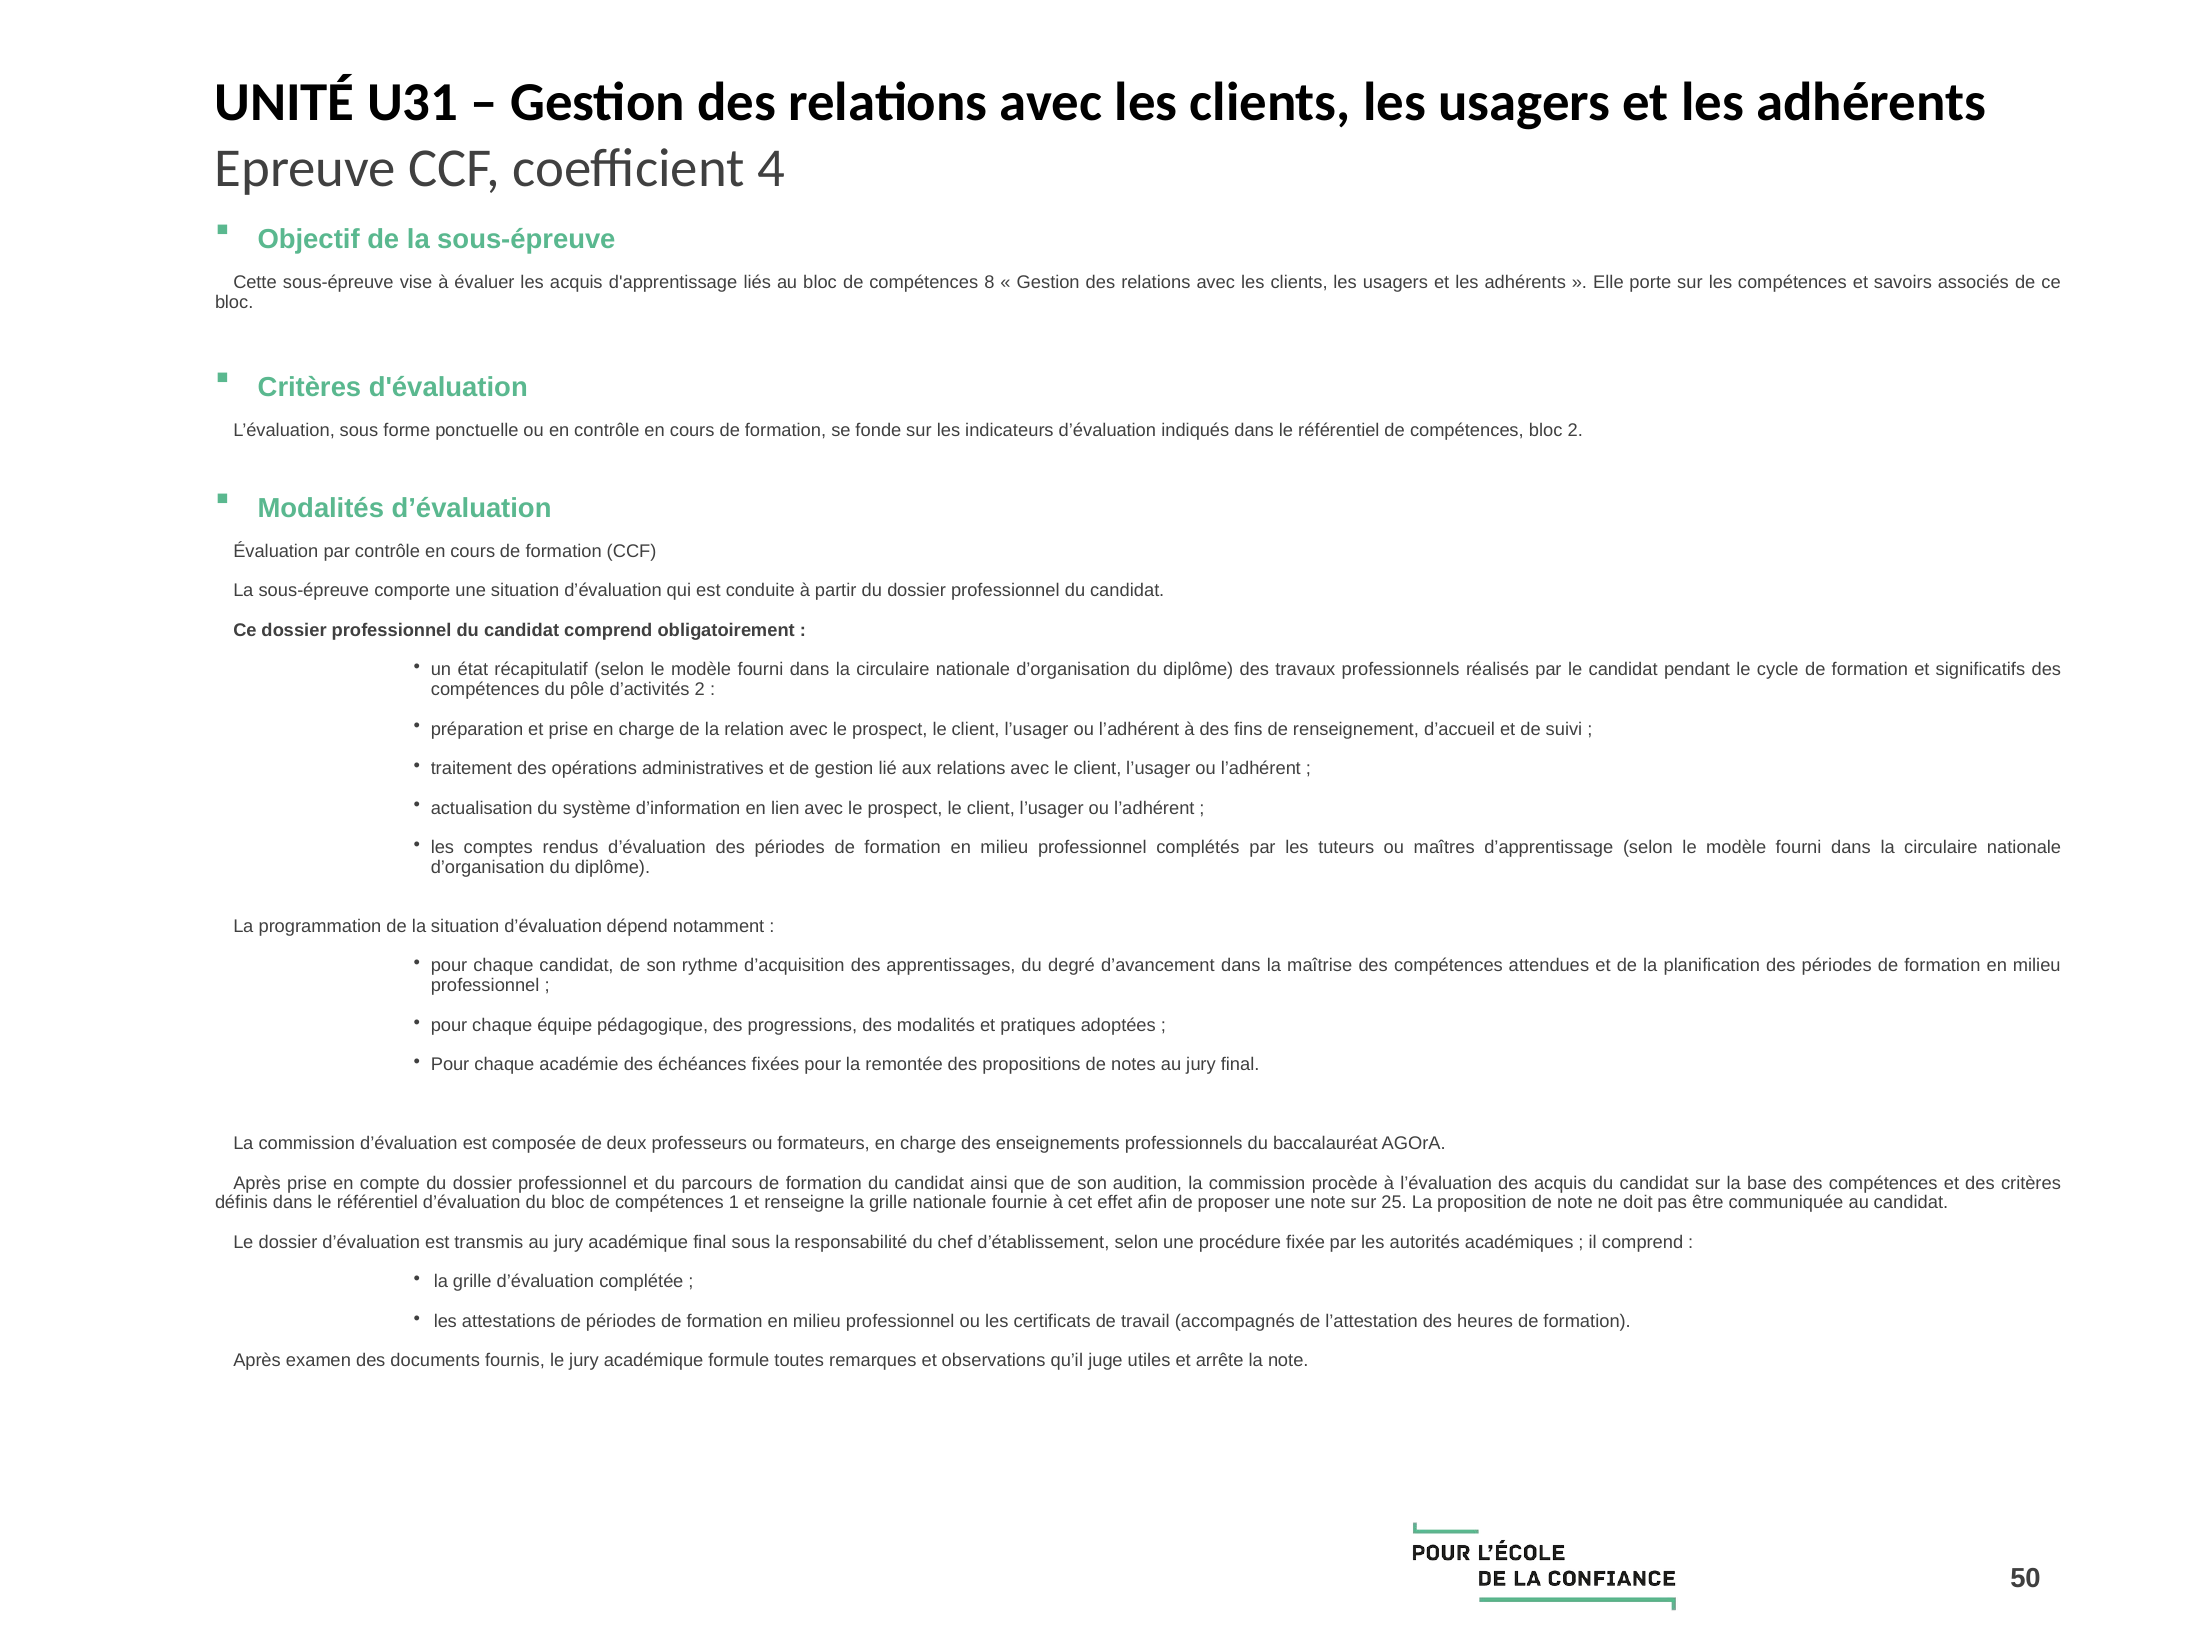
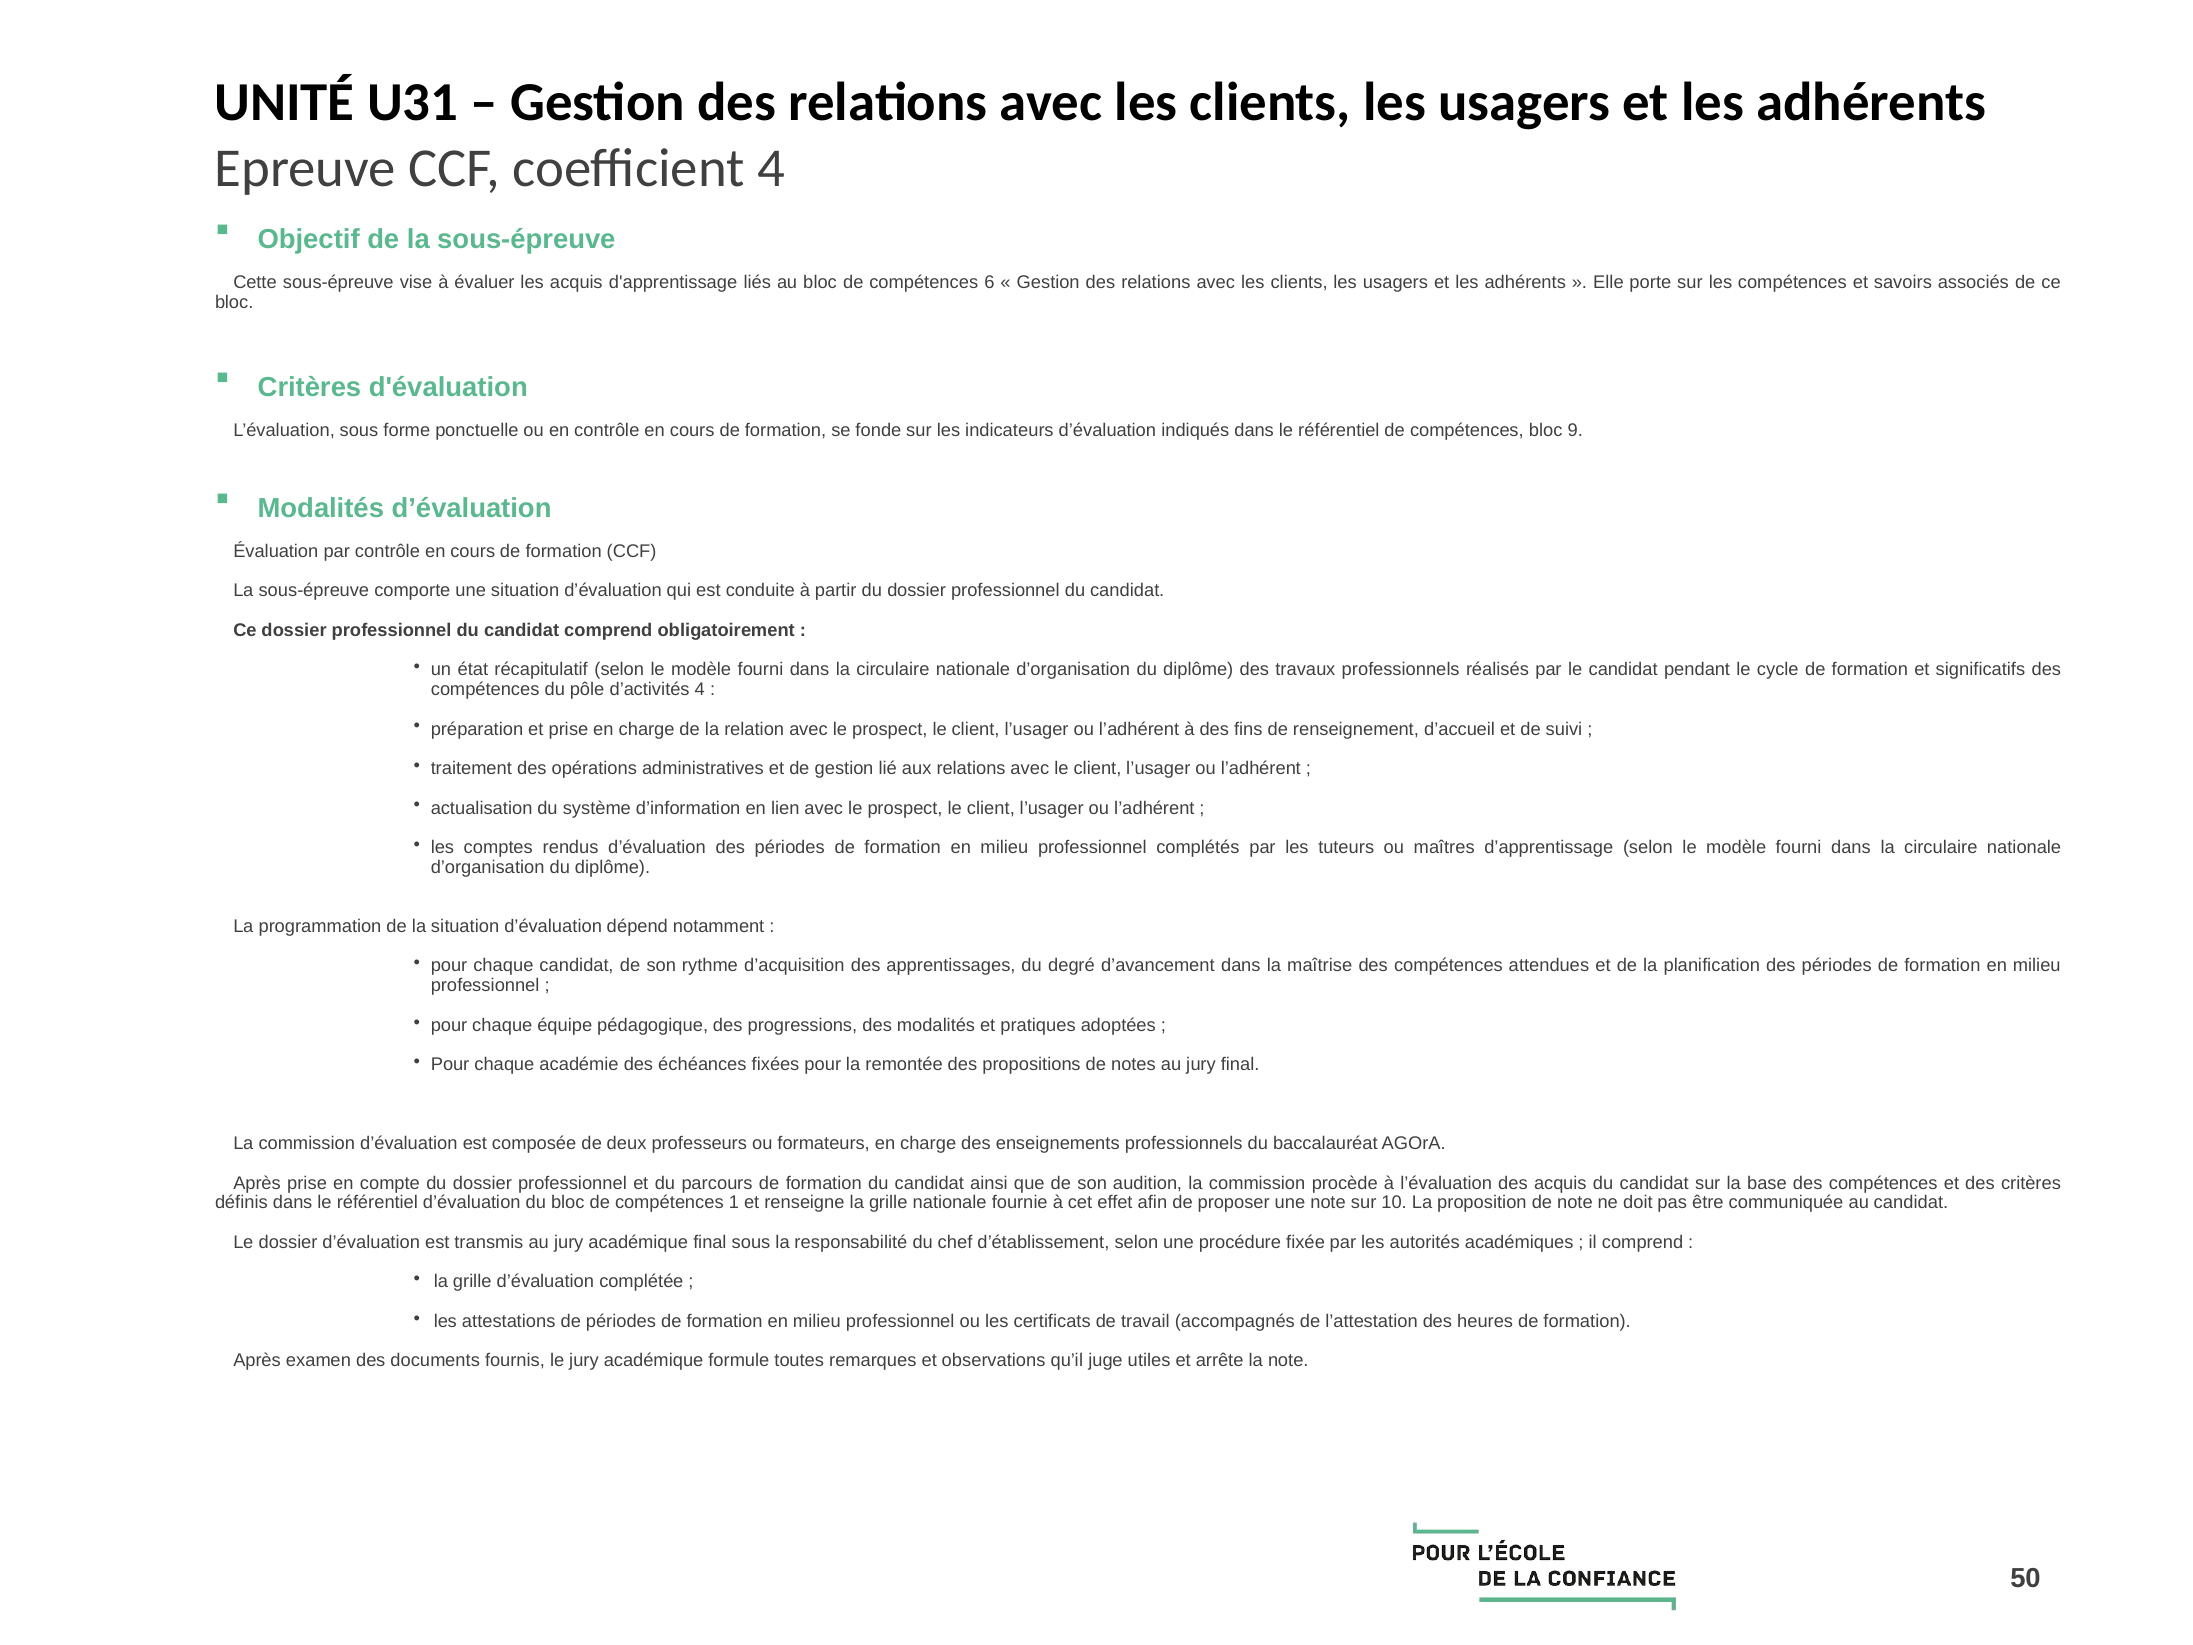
8: 8 -> 6 (989, 282)
bloc 2: 2 -> 9 (1575, 430)
d’activités 2: 2 -> 4 (700, 690)
25: 25 -> 10 (1394, 1203)
